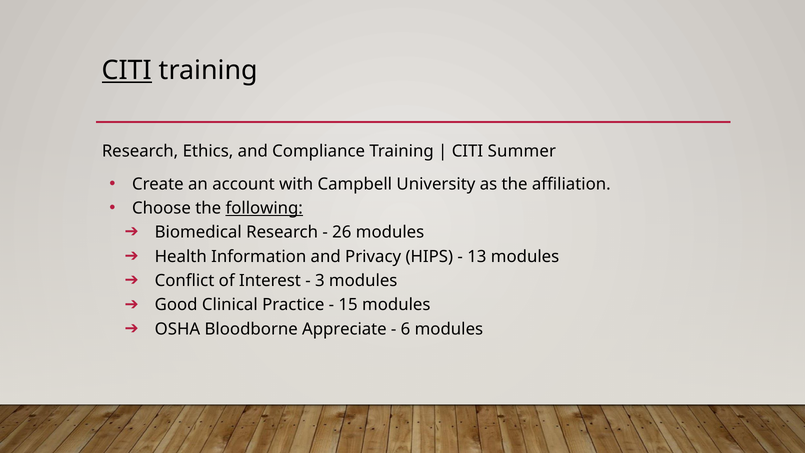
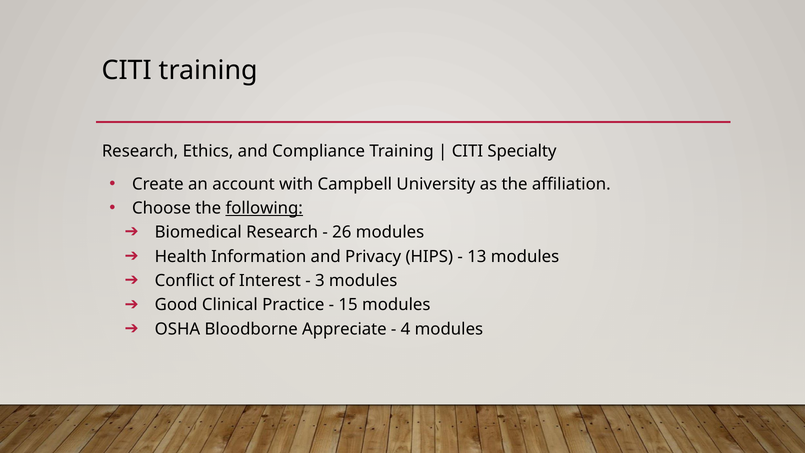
CITI underline: present -> none (127, 70)
Summer: Summer -> Specialty (522, 151)
6: 6 -> 4 (405, 329)
